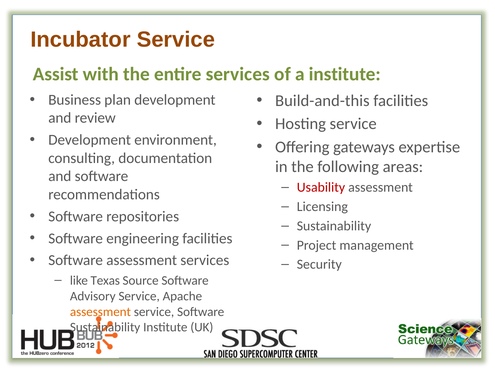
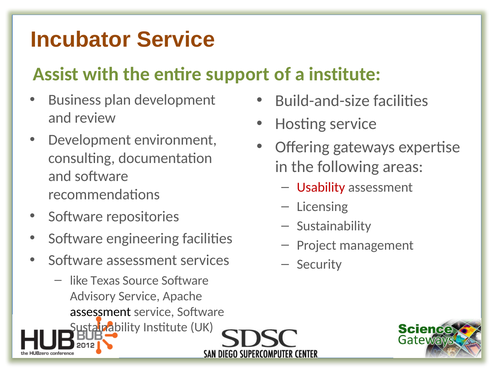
entire services: services -> support (238, 74)
Build-and-this: Build-and-this -> Build-and-size (322, 101)
assessment colour: orange -> black (100, 312)
